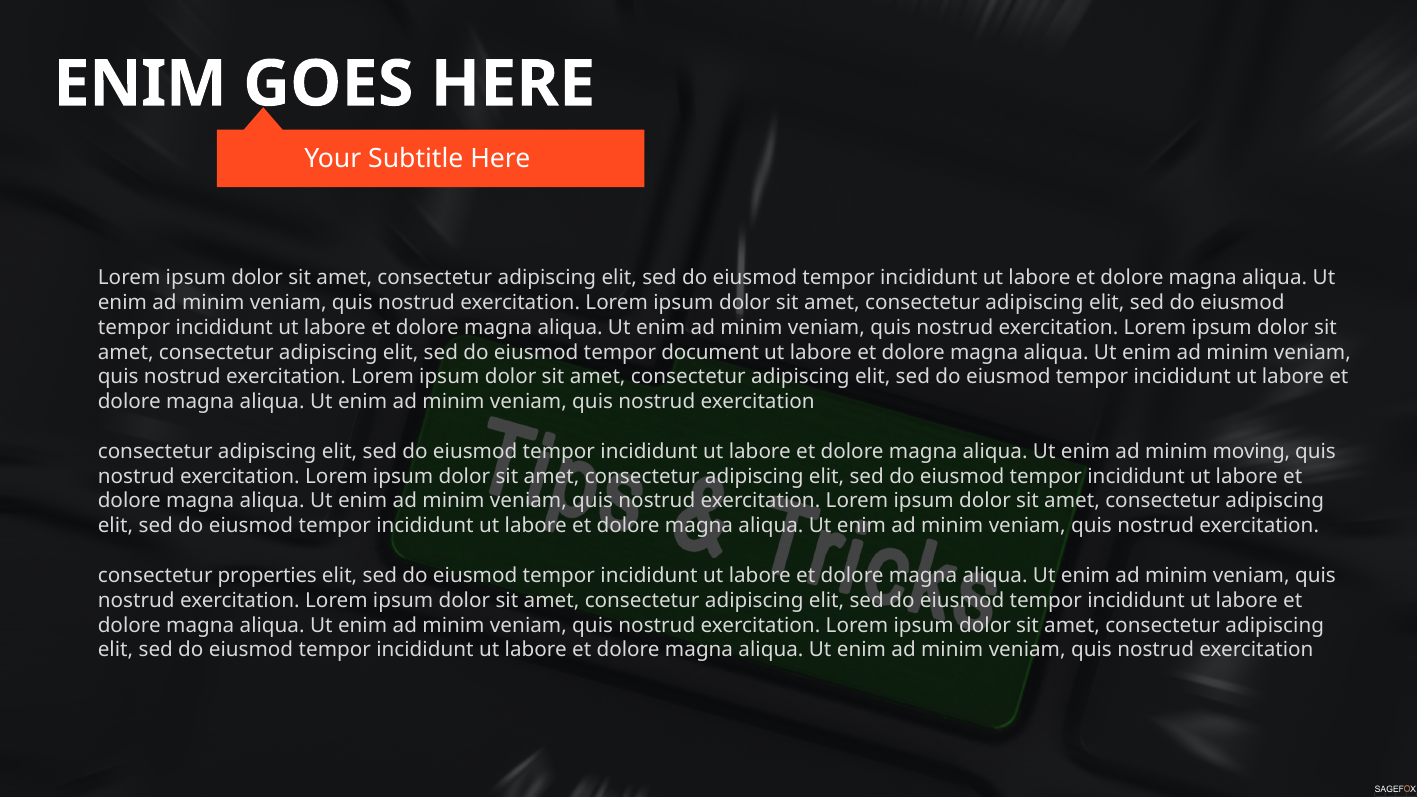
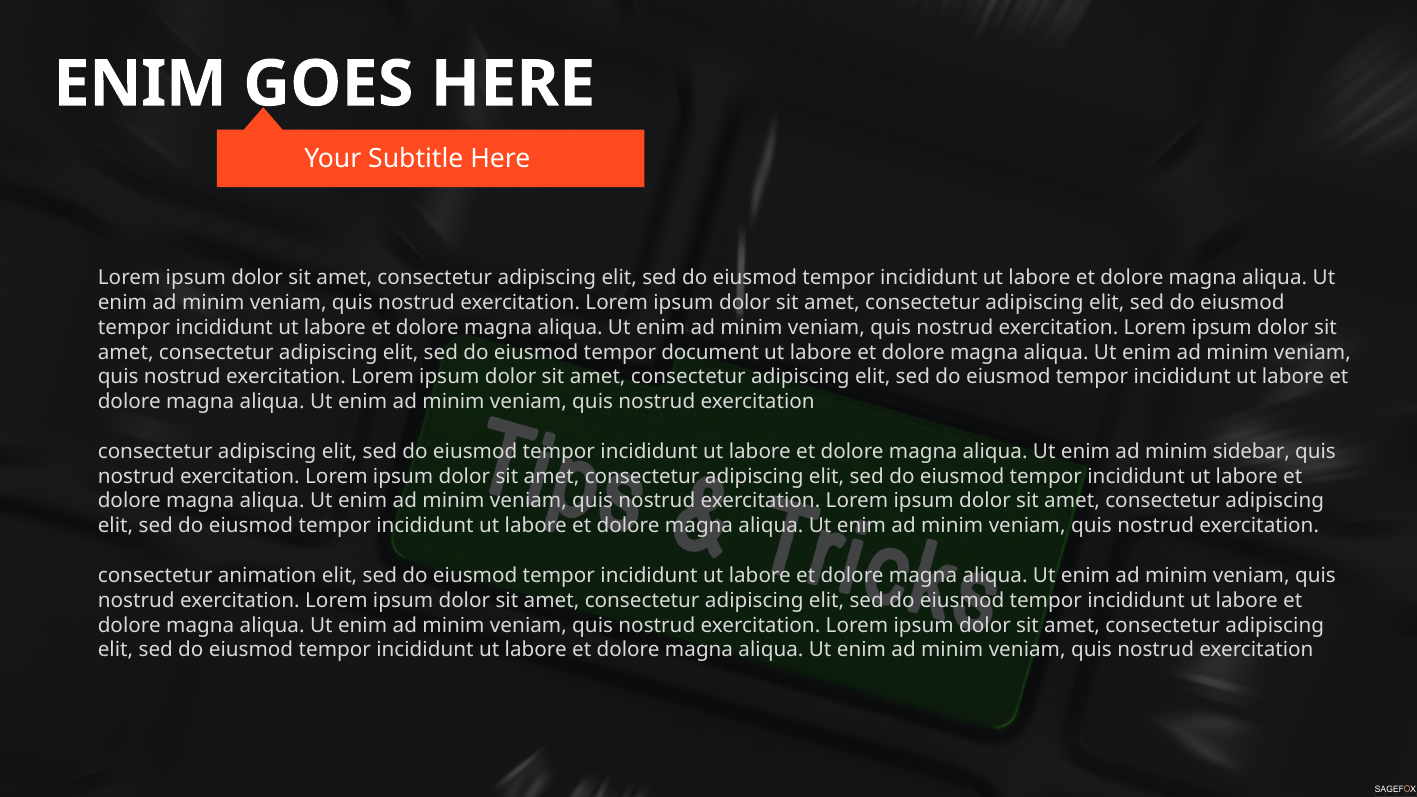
moving: moving -> sidebar (1251, 452)
properties: properties -> animation (267, 576)
